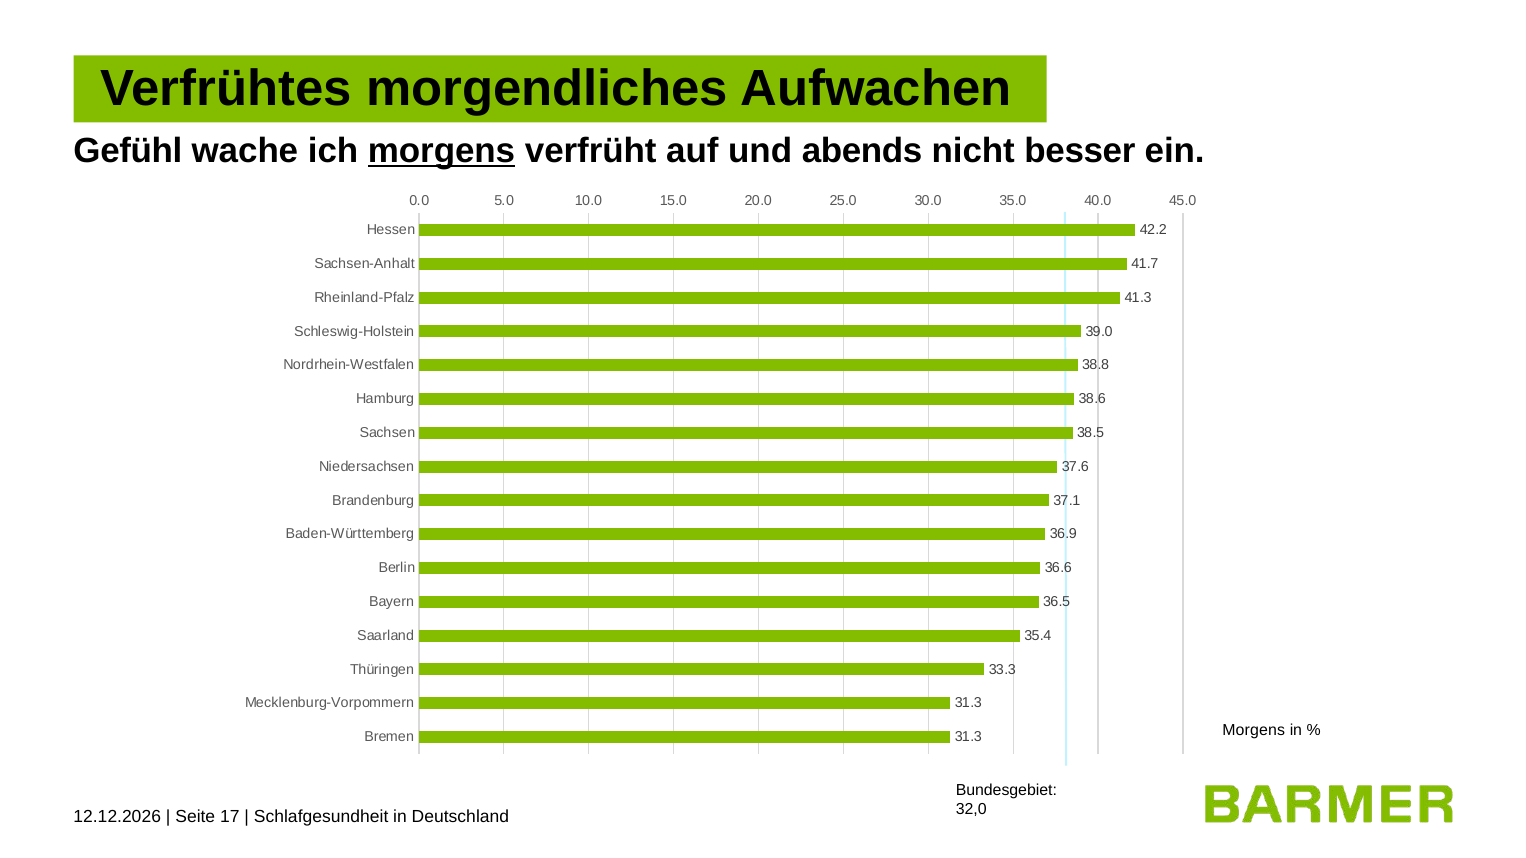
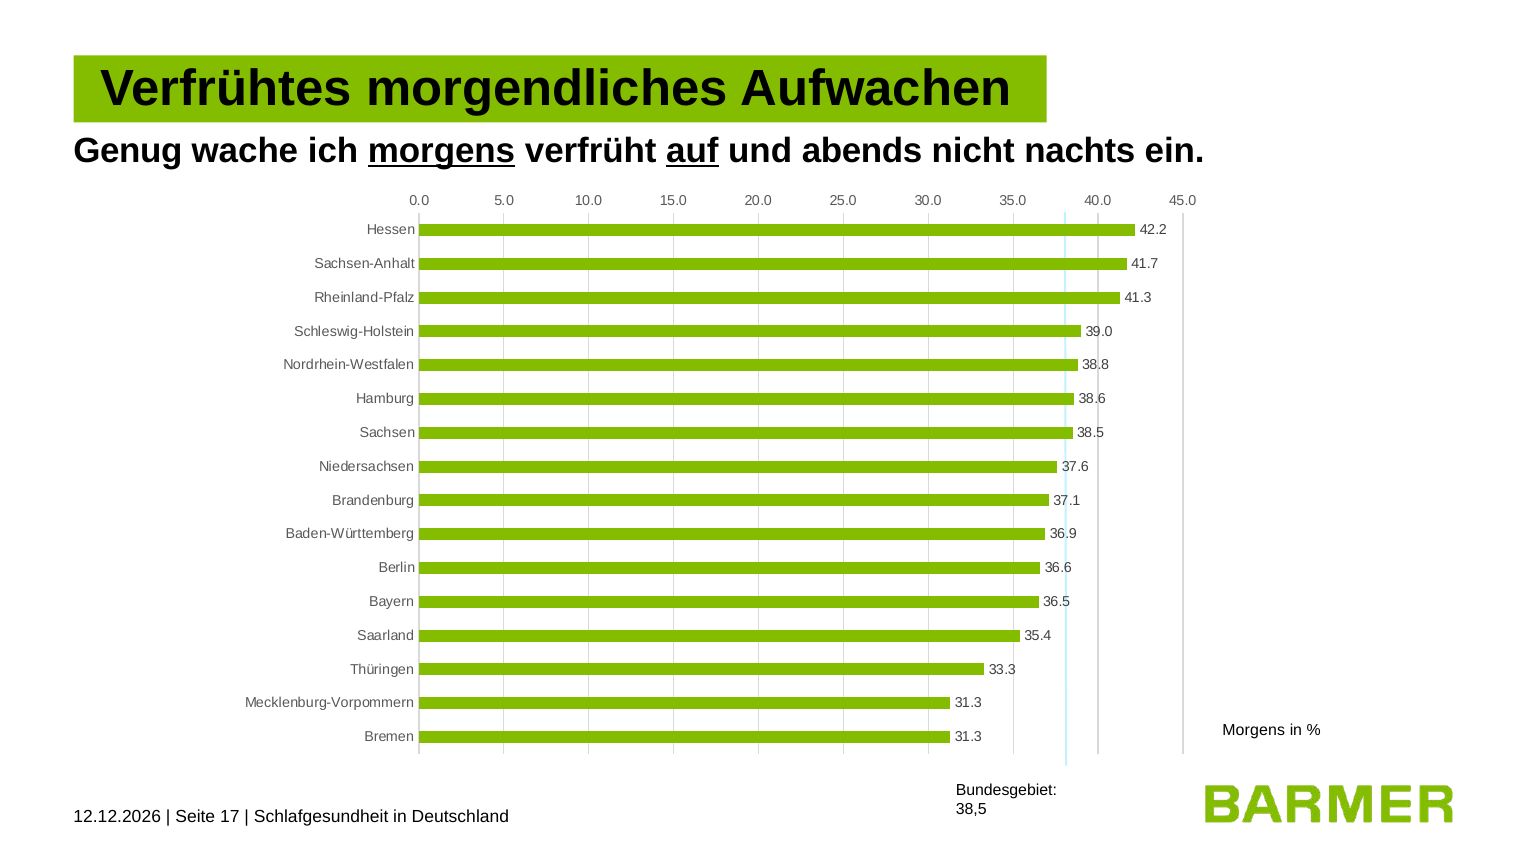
Gefühl: Gefühl -> Genug (128, 151)
auf underline: none -> present (692, 151)
besser: besser -> nachts (1080, 151)
32,0: 32,0 -> 38,5 (971, 810)
